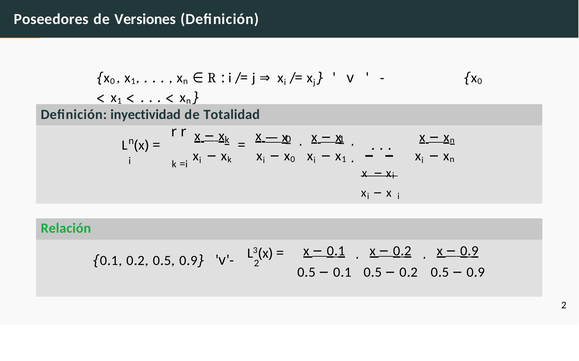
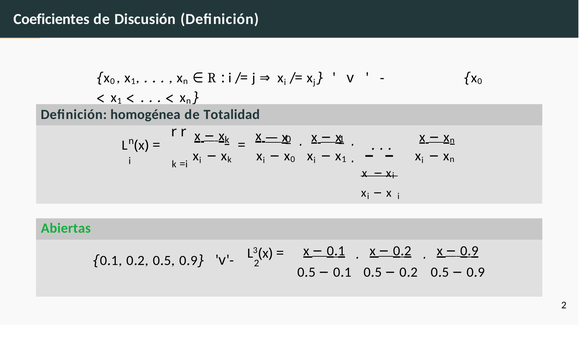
Poseedores: Poseedores -> Coeficientes (51, 19)
Versiones: Versiones -> Discusión (145, 19)
inyectividad: inyectividad -> homogénea (145, 115)
Relación: Relación -> Abiertas (66, 229)
